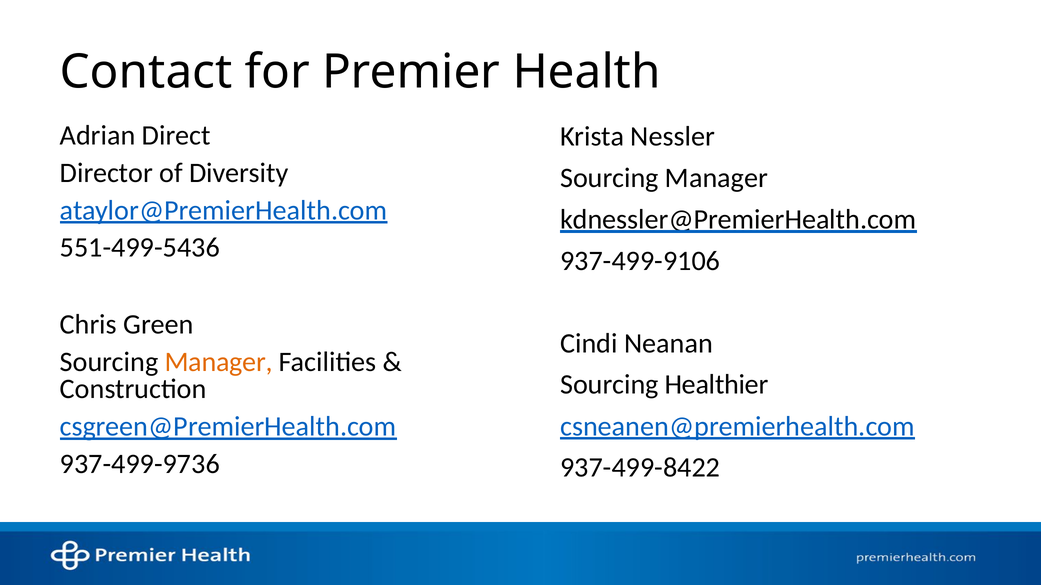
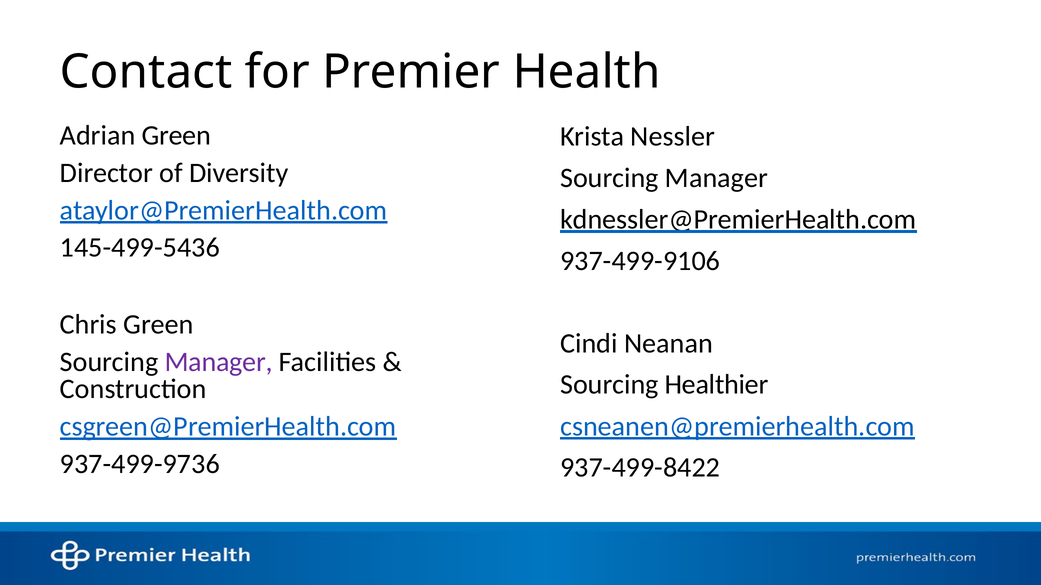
Adrian Direct: Direct -> Green (176, 136)
551-499-5436: 551-499-5436 -> 145-499-5436 (140, 248)
Manager colour: orange -> purple (219, 362)
